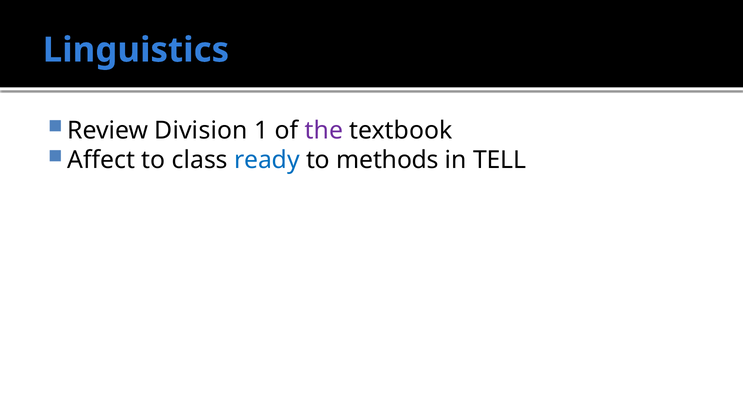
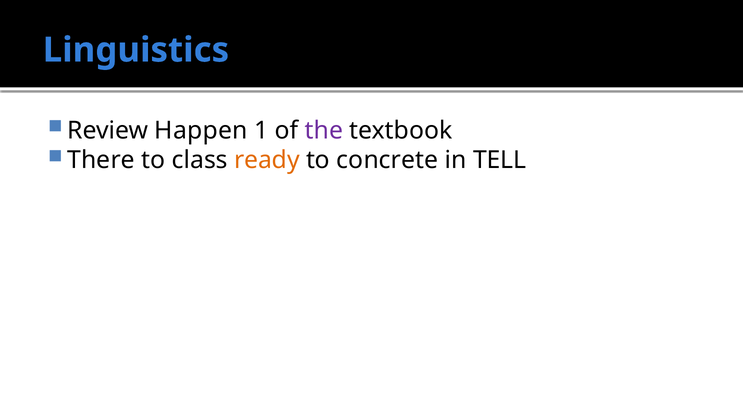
Division: Division -> Happen (201, 130)
Affect: Affect -> There (101, 160)
ready colour: blue -> orange (267, 160)
methods: methods -> concrete (387, 160)
